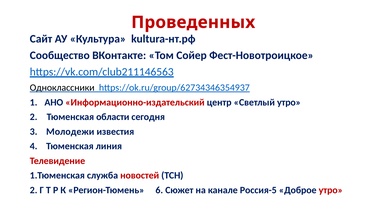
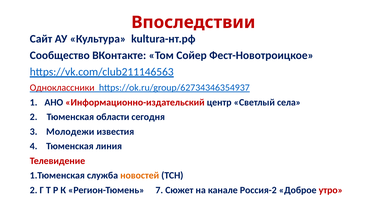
Проведенных: Проведенных -> Впоследствии (193, 22)
Одноклассники colour: black -> red (62, 88)
Светлый утро: утро -> села (289, 102)
новостей colour: red -> orange (140, 175)
6: 6 -> 7 (159, 190)
Россия-5: Россия-5 -> Россия-2 (258, 190)
